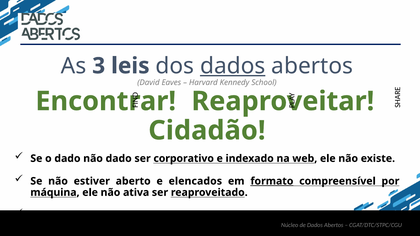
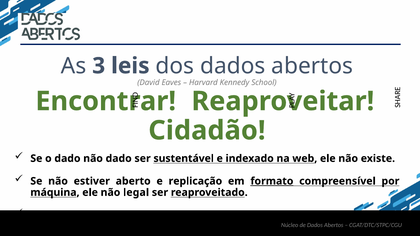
dados underline: present -> none (233, 66)
corporativo: corporativo -> sustentável (184, 159)
e elencados: elencados -> replicação (195, 181)
não ativa: ativa -> legal (136, 193)
